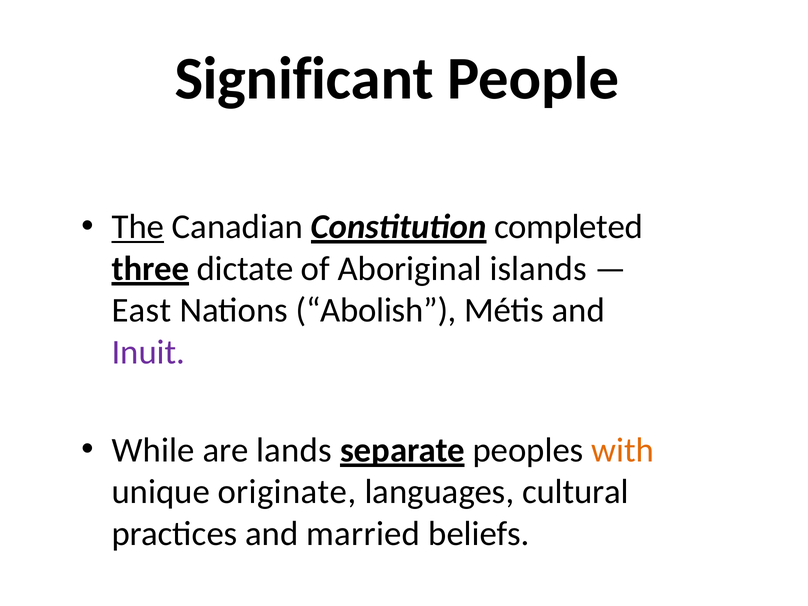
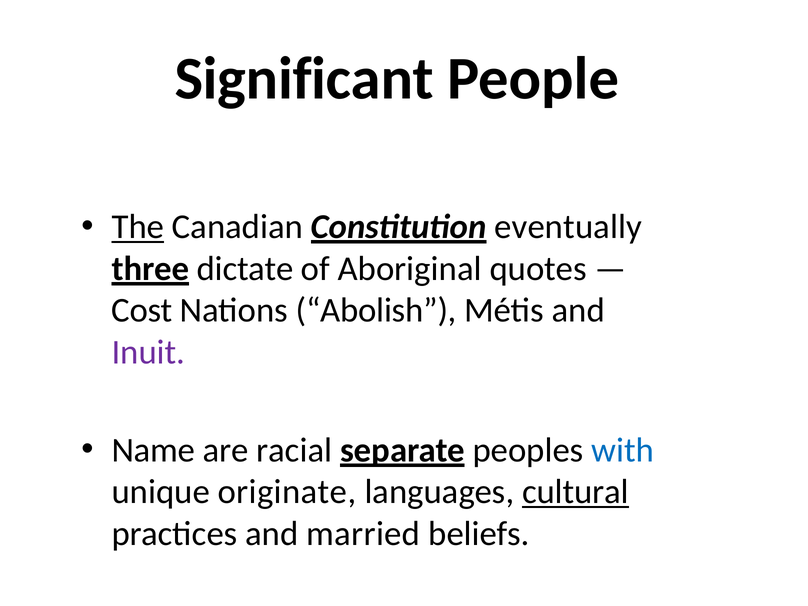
completed: completed -> eventually (568, 227)
islands: islands -> quotes (538, 269)
East: East -> Cost (142, 310)
While: While -> Name (153, 450)
lands: lands -> racial (294, 450)
with colour: orange -> blue (623, 450)
cultural underline: none -> present (575, 492)
